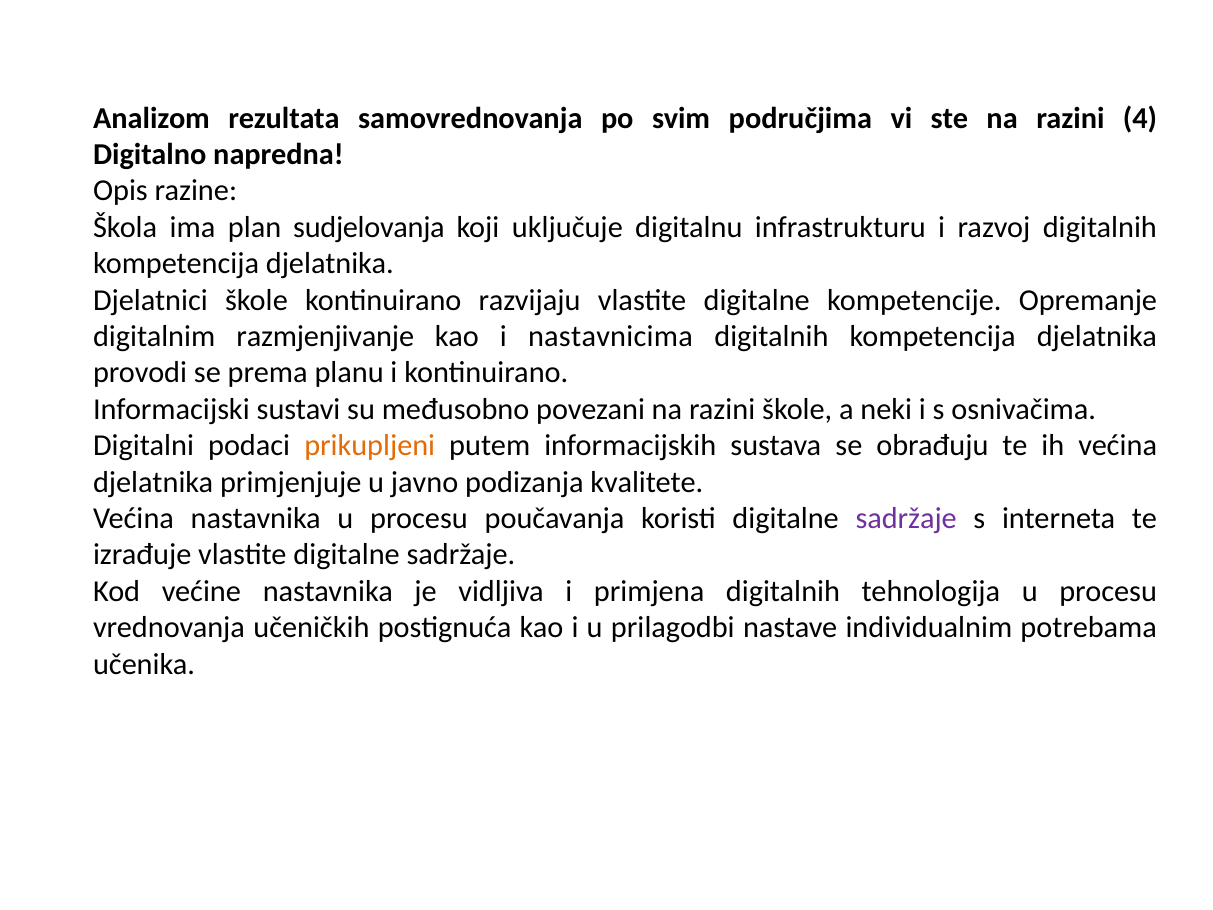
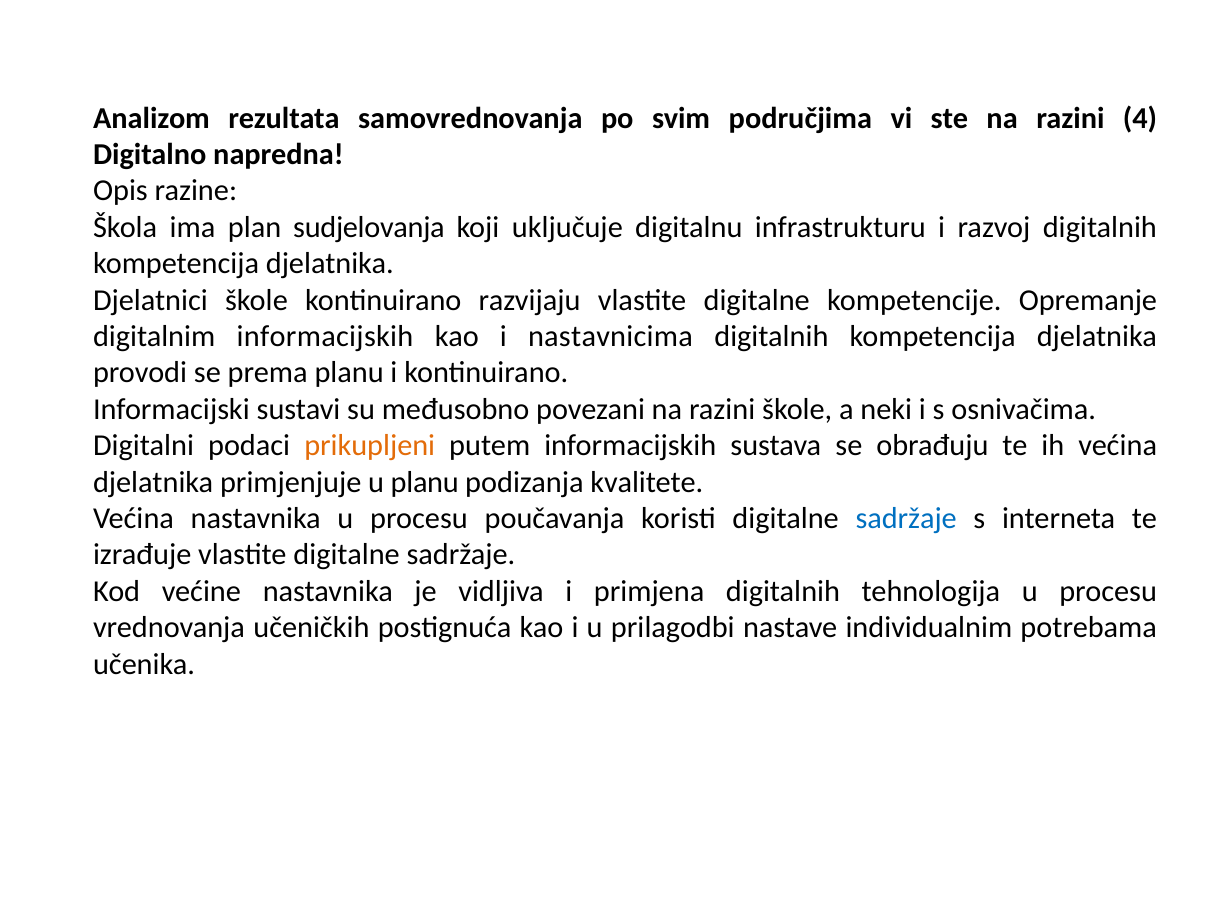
digitalnim razmjenjivanje: razmjenjivanje -> informacijskih (325, 336)
u javno: javno -> planu (425, 482)
sadržaje colour: purple -> blue (906, 518)
